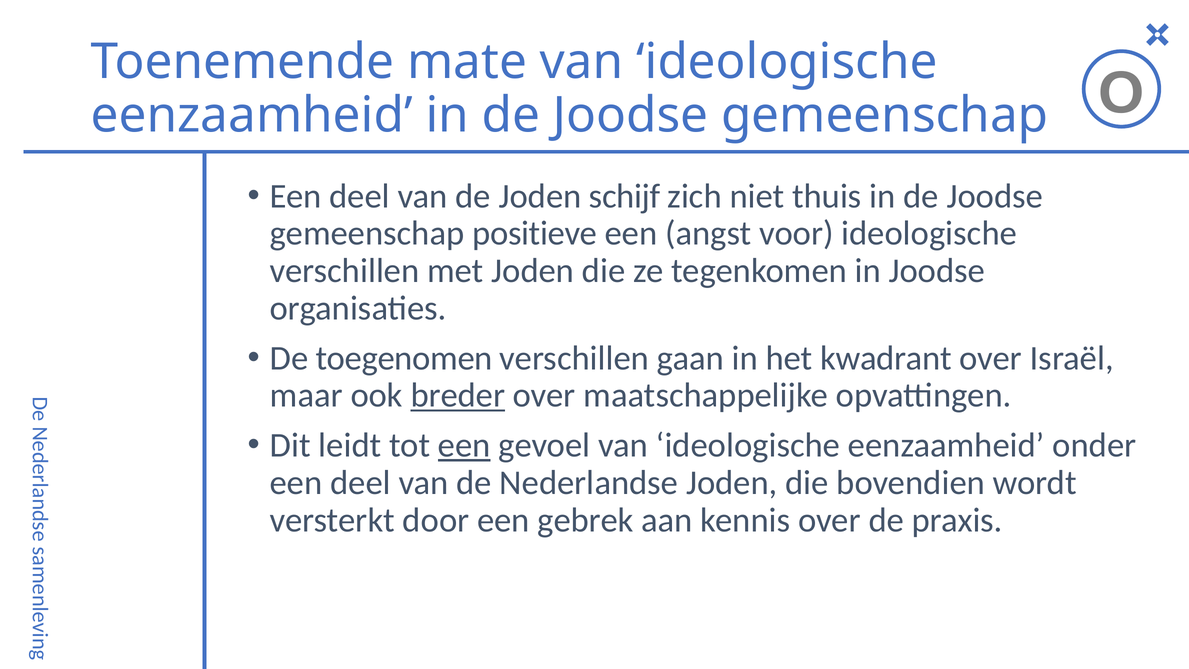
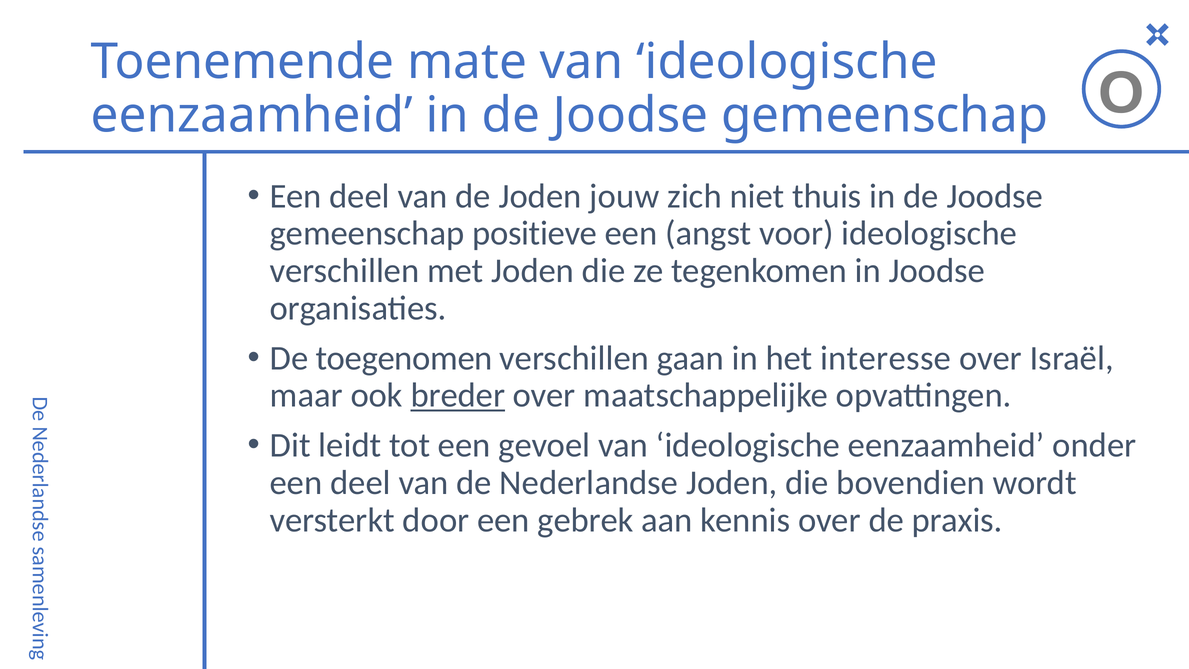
schijf: schijf -> jouw (624, 196)
kwadrant: kwadrant -> interesse (886, 358)
een underline: present -> none (464, 445)
